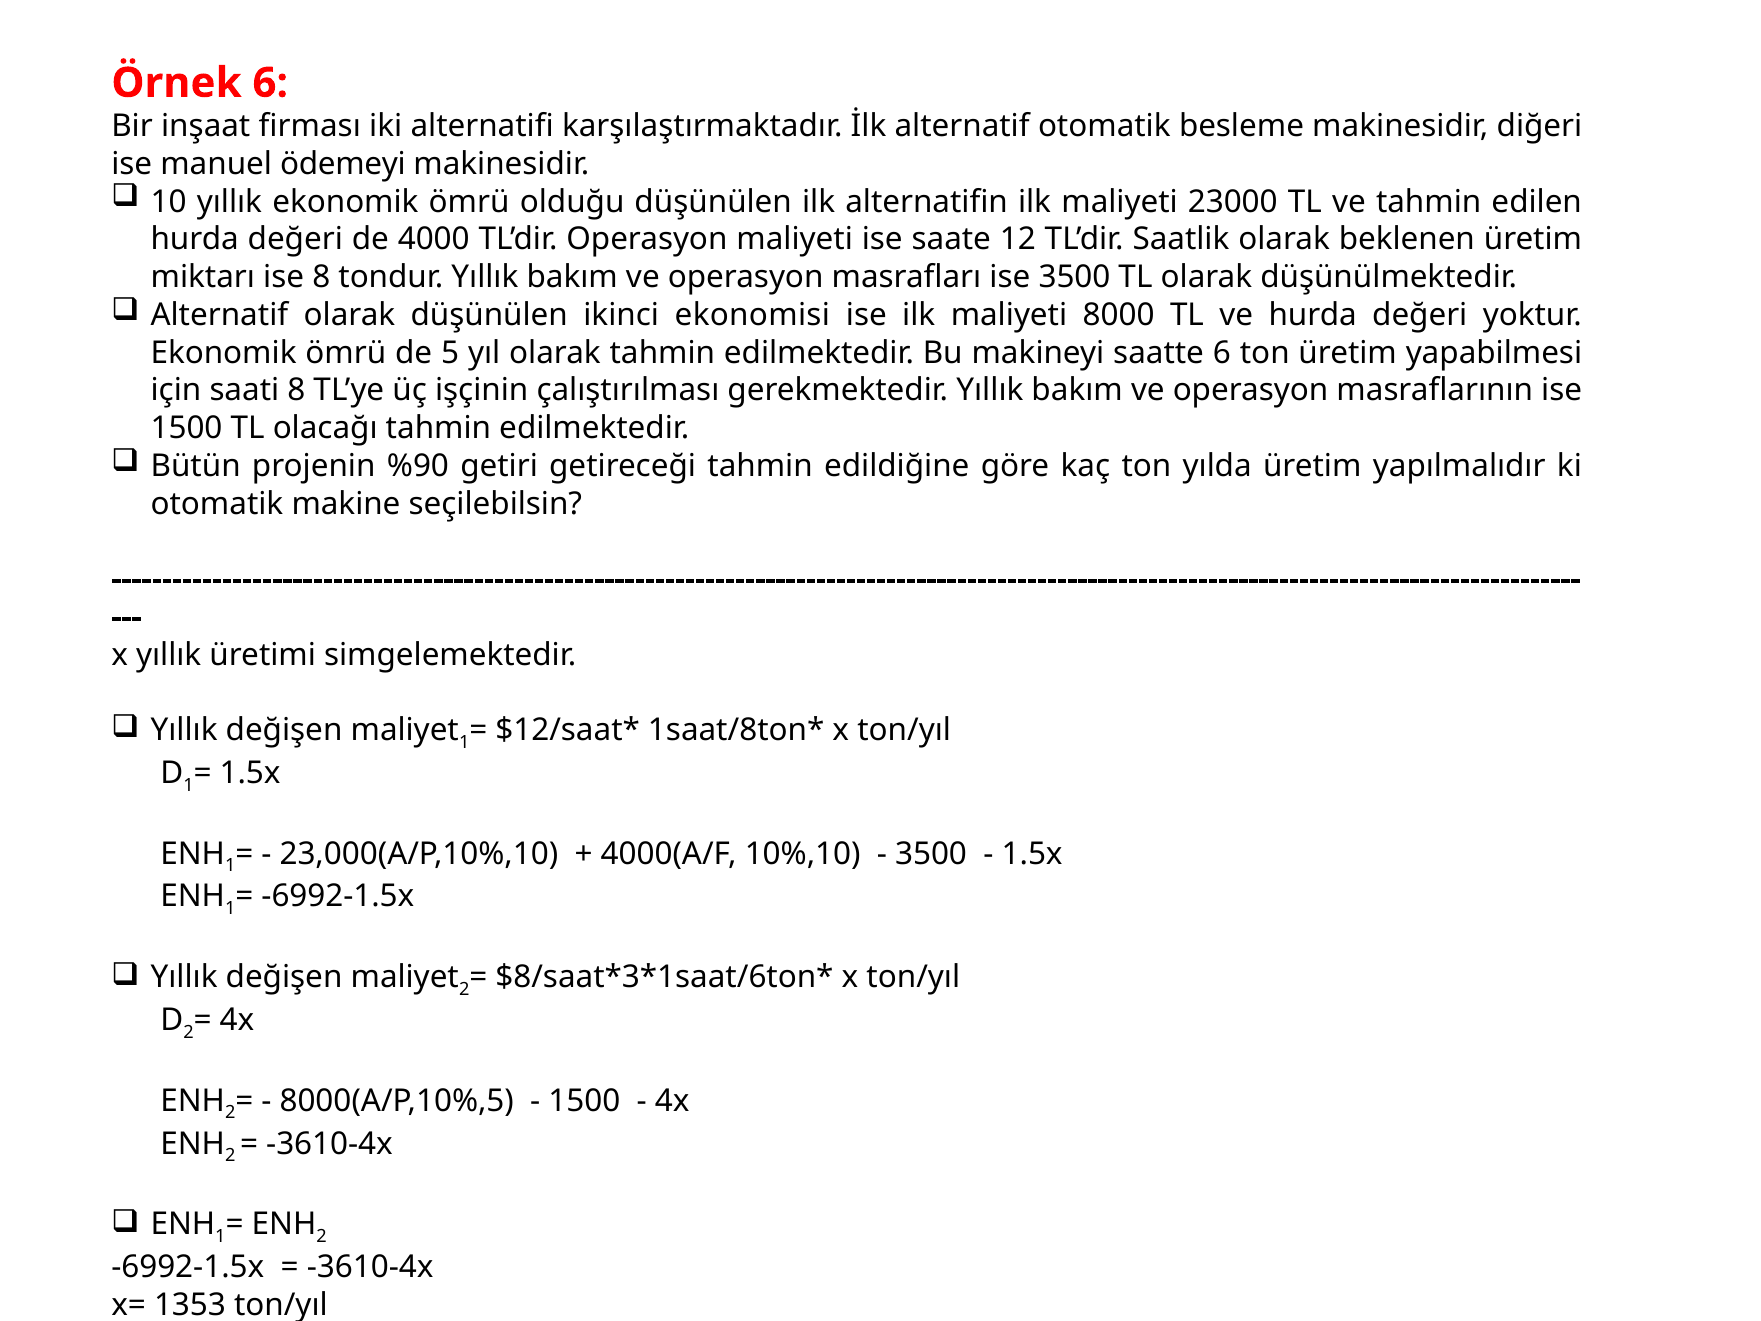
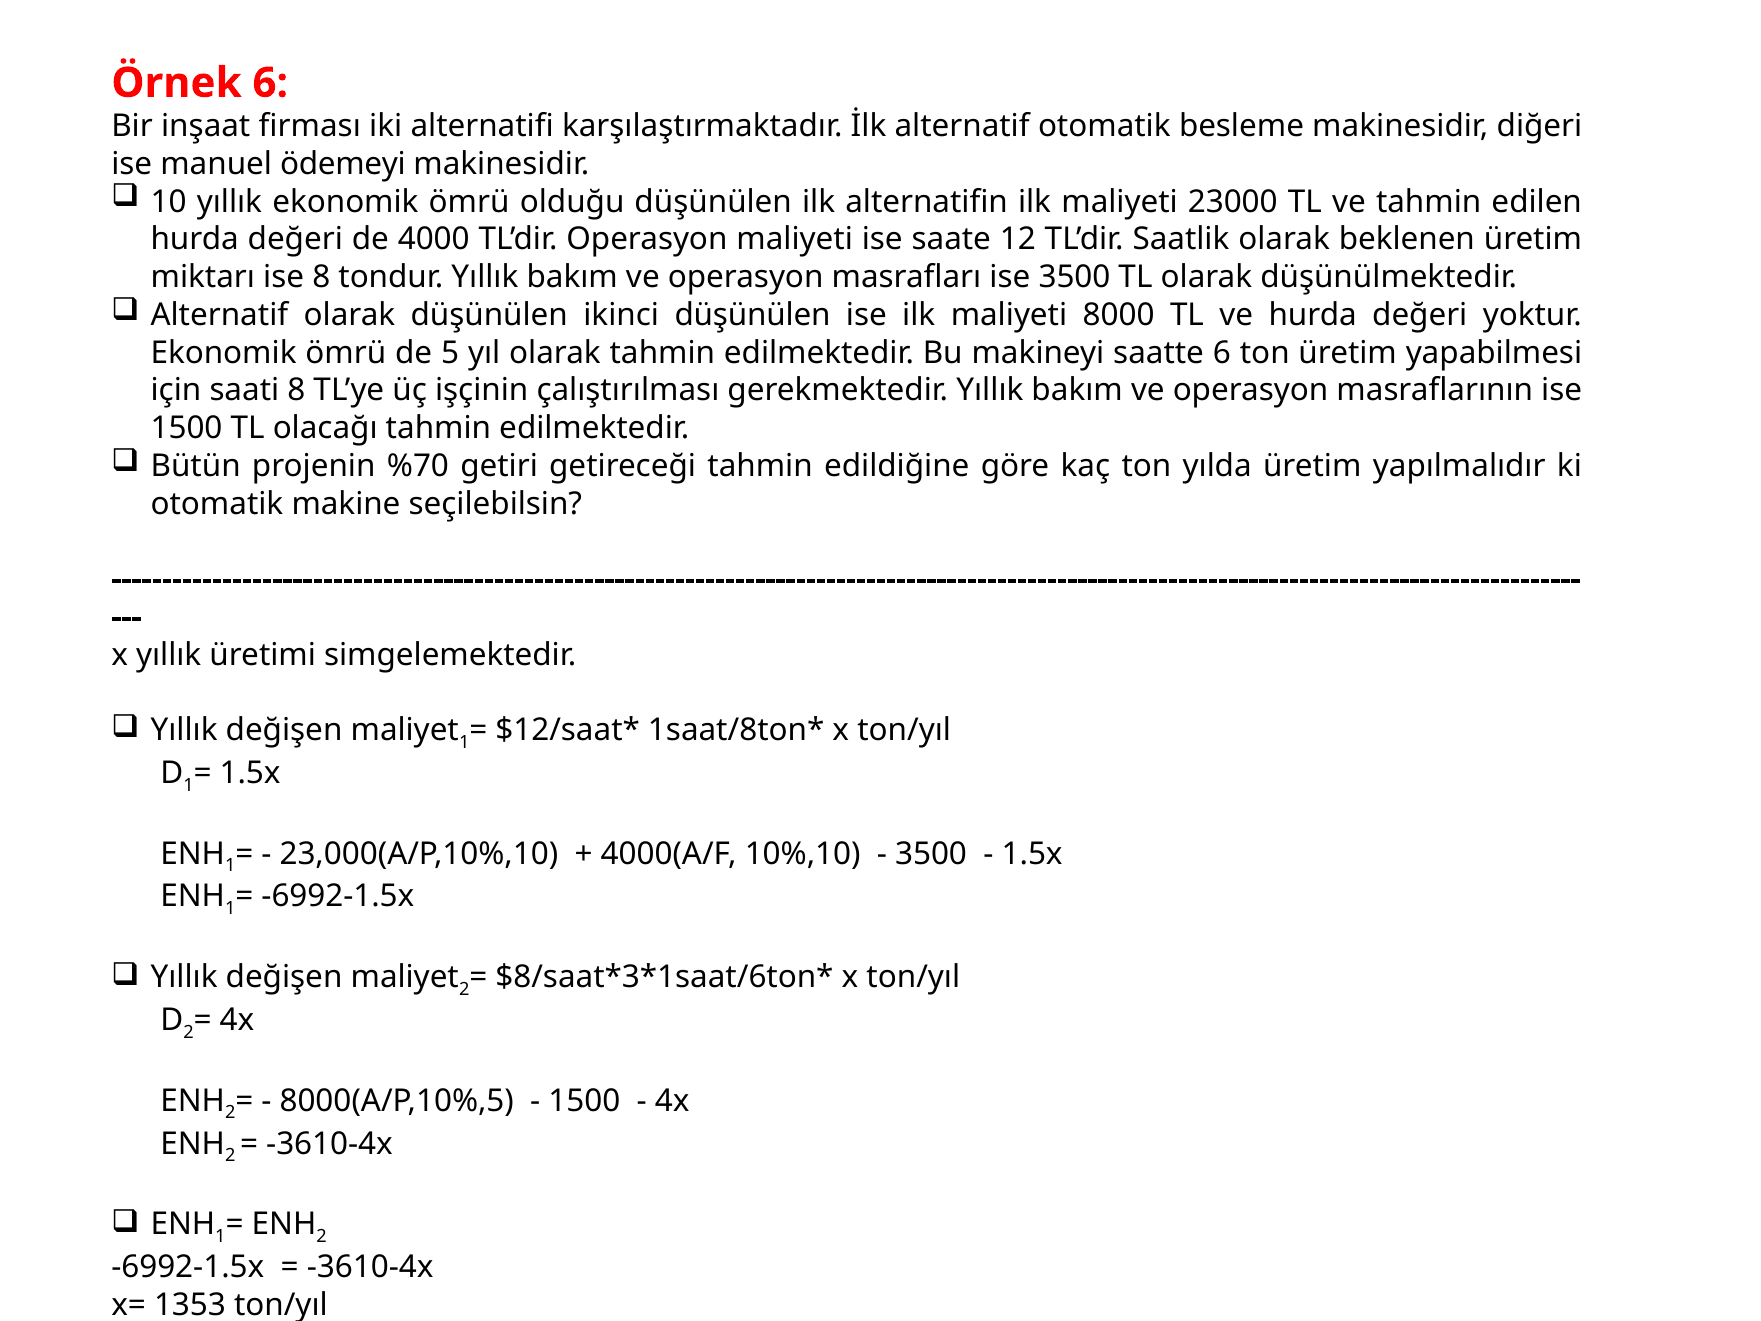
ikinci ekonomisi: ekonomisi -> düşünülen (753, 315)
%90: %90 -> %70 (418, 466)
